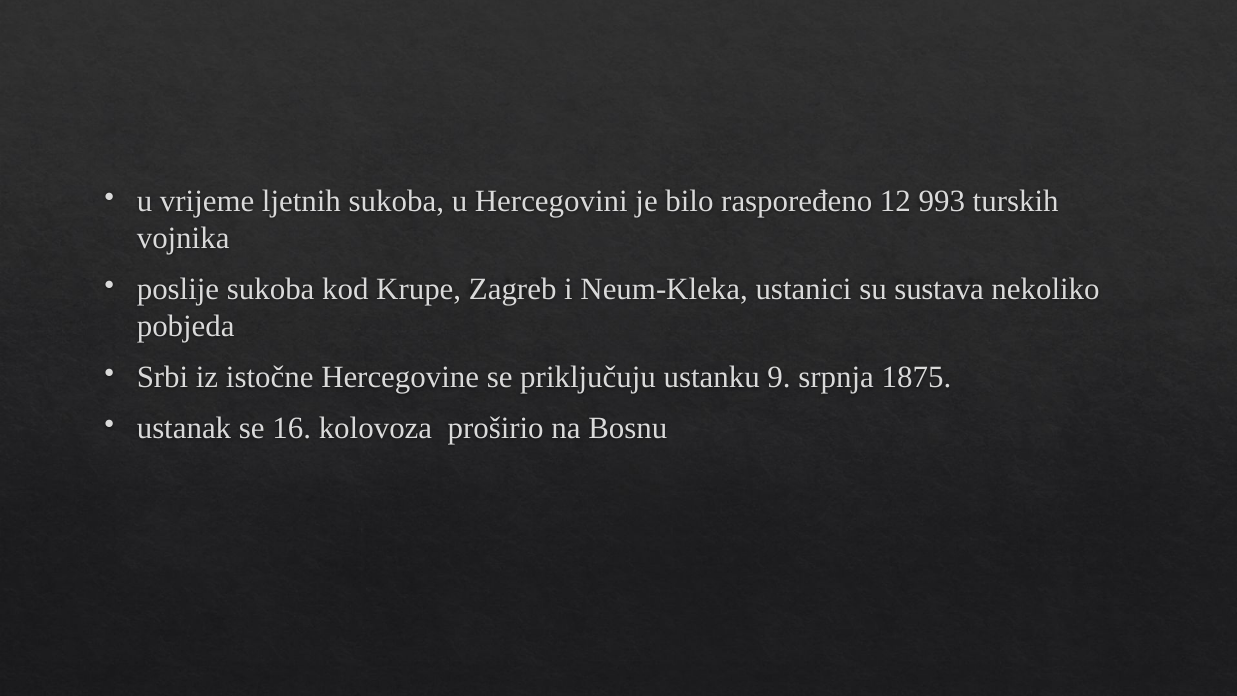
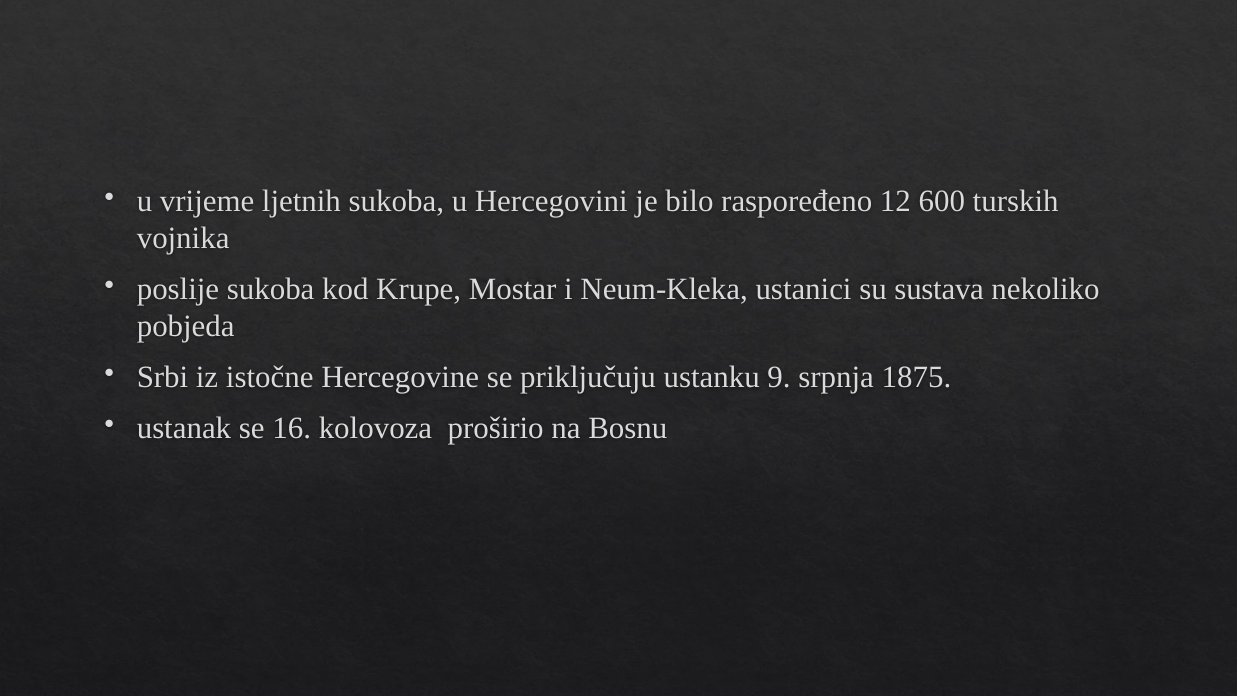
993: 993 -> 600 (942, 201)
Zagreb: Zagreb -> Mostar (513, 289)
